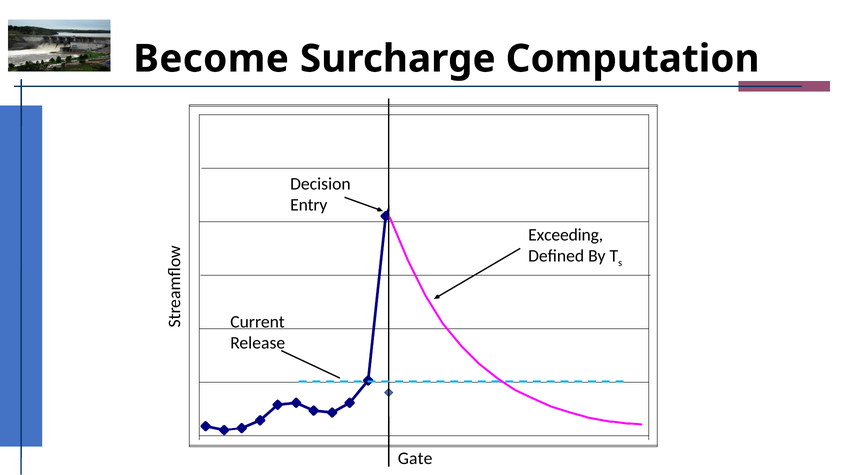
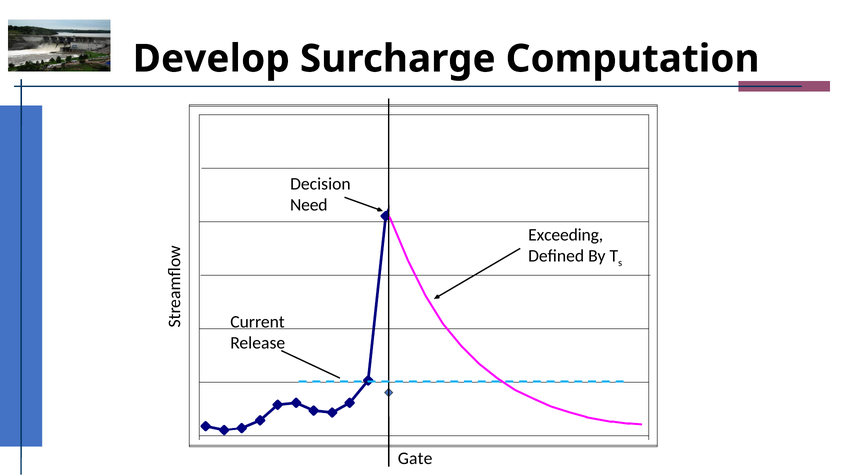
Become: Become -> Develop (211, 59)
Entry: Entry -> Need (309, 205)
